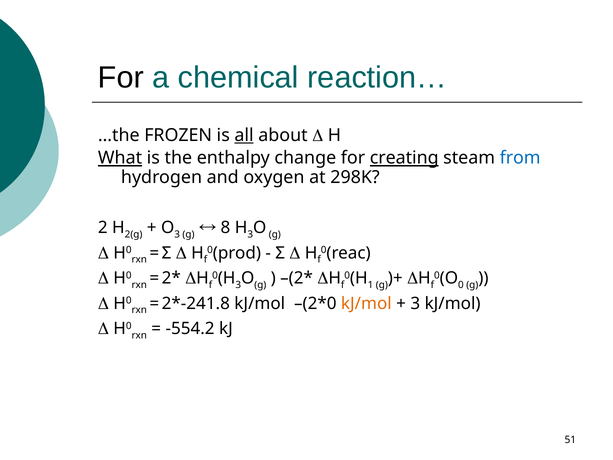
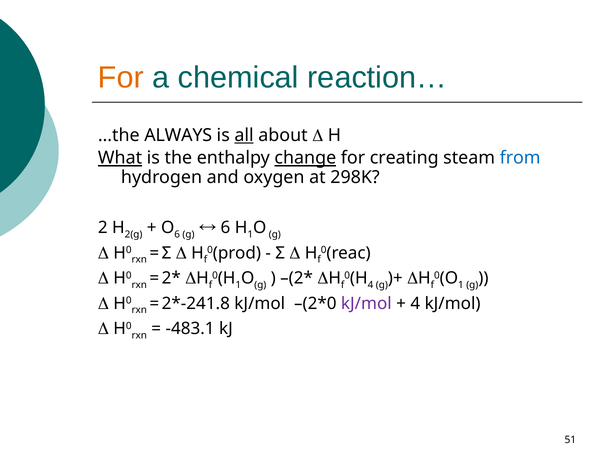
For colour: black -> orange (121, 78)
FROZEN: FROZEN -> ALWAYS (178, 135)
change underline: none -> present (305, 158)
creating underline: present -> none (404, 158)
3: 3 -> 6 (177, 234)
8: 8 -> 6 (225, 228)
H 3: 3 -> 1 (250, 234)
3: 3 -> 1 (238, 285)
1: 1 -> 4 (370, 285)
0: 0 -> 1 (461, 285)
kJ/mol colour: orange -> purple (366, 303)
3: 3 -> 4 (415, 303)
-554.2: -554.2 -> -483.1 (190, 329)
